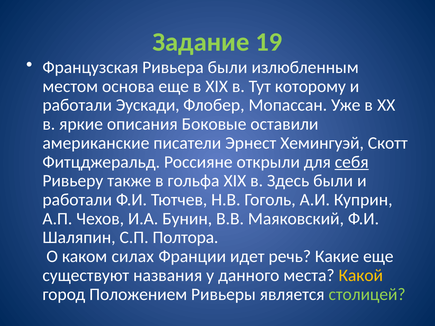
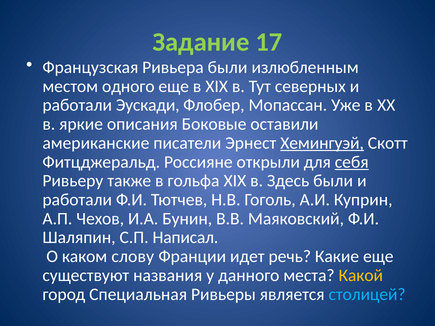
19: 19 -> 17 (269, 42)
основа: основа -> одного (128, 86)
которому: которому -> северных (310, 86)
Хемингуэй underline: none -> present (322, 143)
Полтора: Полтора -> Написал (185, 238)
силах: силах -> слову (133, 257)
Положением: Положением -> Специальная (138, 295)
столицей colour: light green -> light blue (367, 295)
